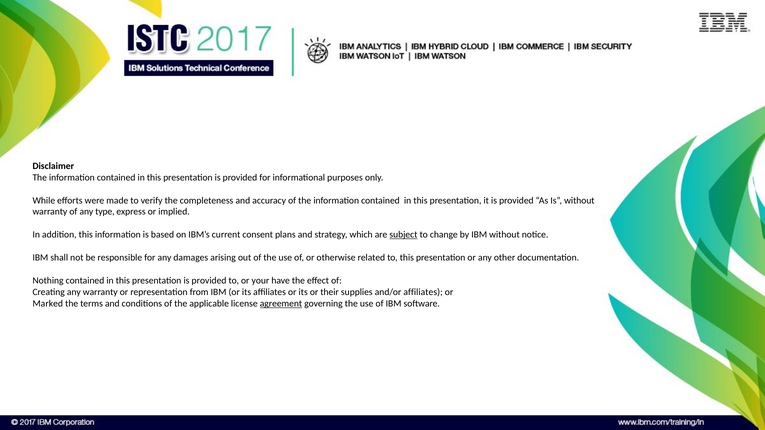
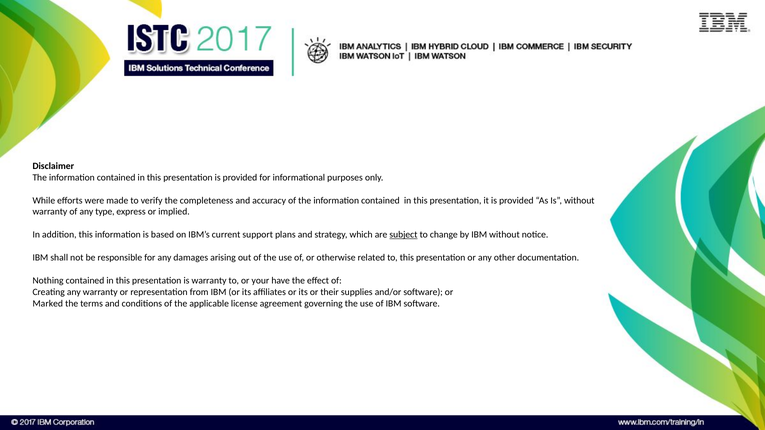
consent: consent -> support (258, 235)
provided: provided -> warranty (209, 281)
and/or affiliates: affiliates -> software (423, 292)
agreement underline: present -> none (281, 304)
